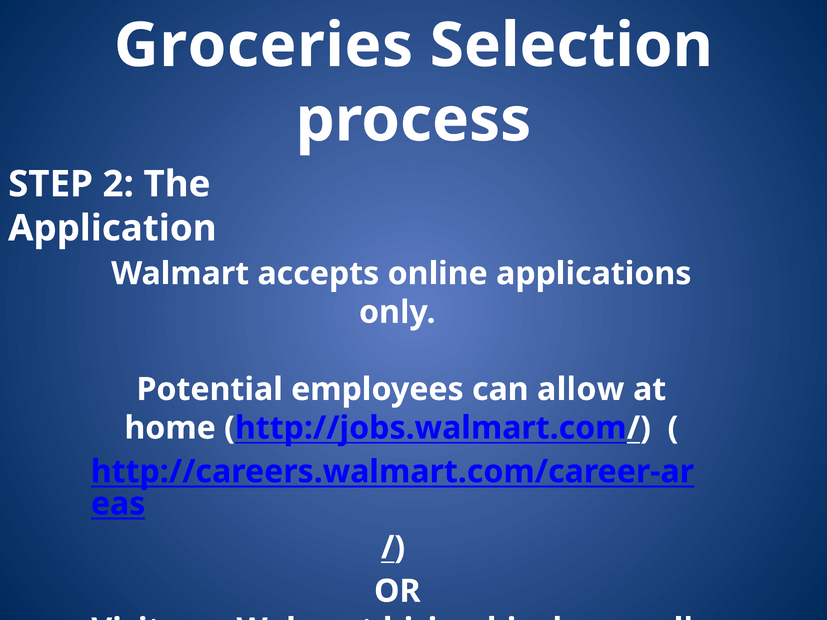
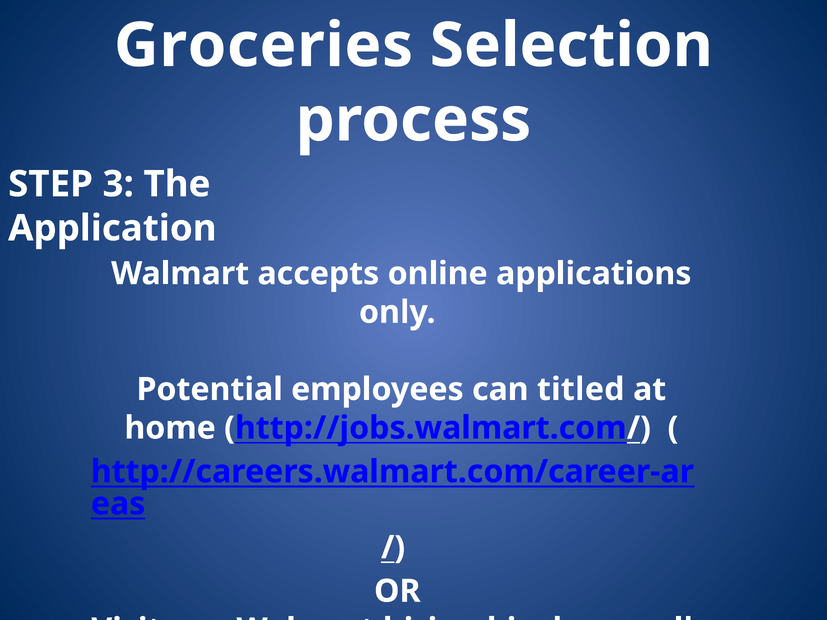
2: 2 -> 3 (118, 184)
allow: allow -> titled (581, 390)
